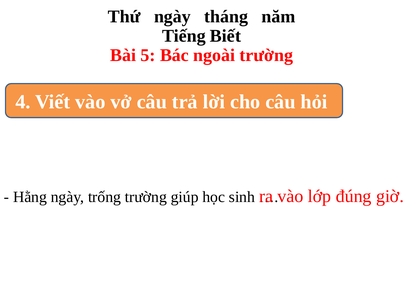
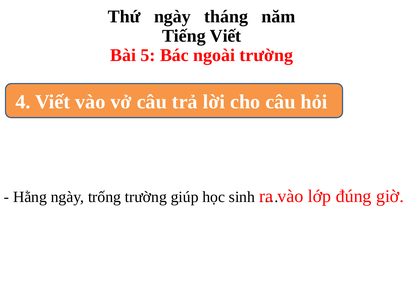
Tiếng Biết: Biết -> Viết (226, 36)
